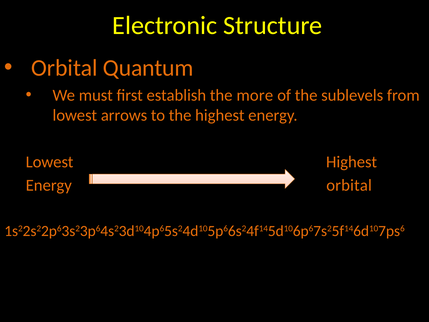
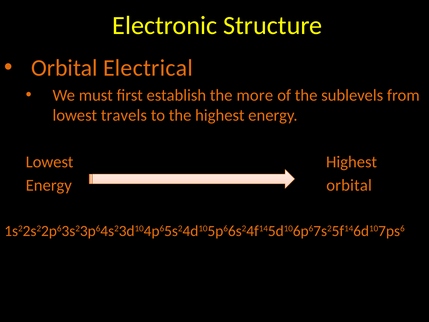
Quantum: Quantum -> Electrical (148, 68)
arrows: arrows -> travels (124, 115)
